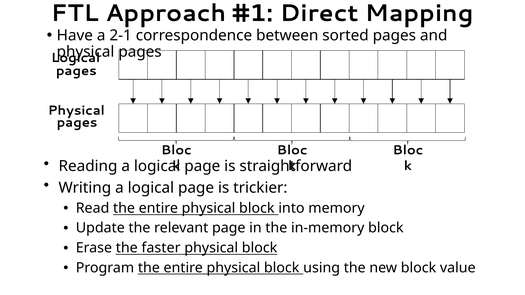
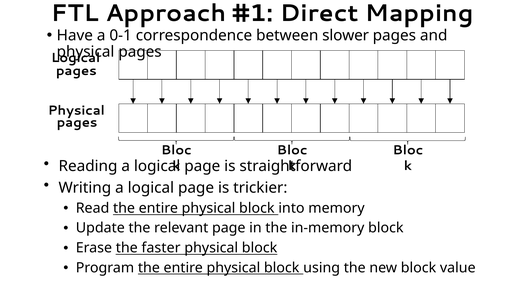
2-1: 2-1 -> 0-1 (121, 35)
sorted: sorted -> slower (346, 35)
